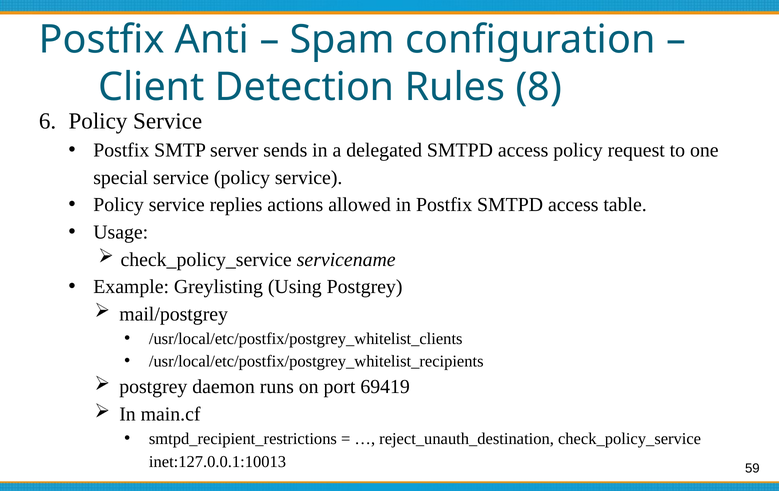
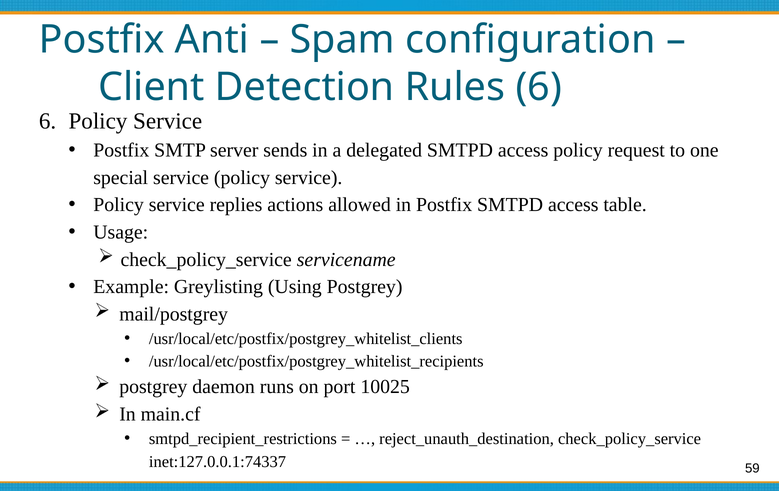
Rules 8: 8 -> 6 (539, 87)
69419: 69419 -> 10025 (385, 387)
inet:127.0.0.1:10013: inet:127.0.0.1:10013 -> inet:127.0.0.1:74337 (218, 461)
